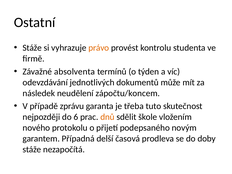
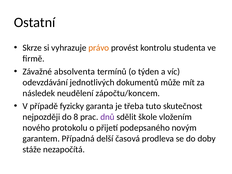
Stáže: Stáže -> Skrze (32, 48)
zprávu: zprávu -> fyzicky (72, 106)
6: 6 -> 8 (76, 117)
dnů colour: orange -> purple (107, 117)
